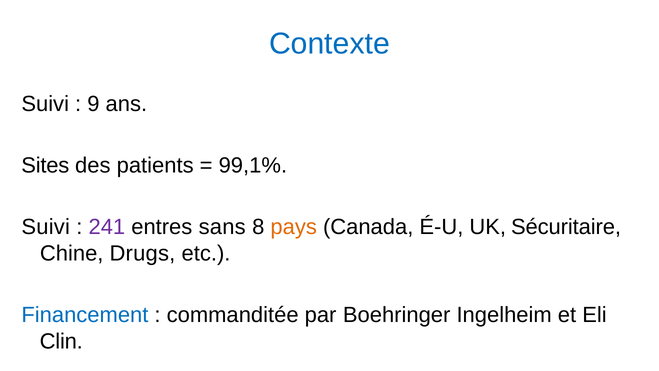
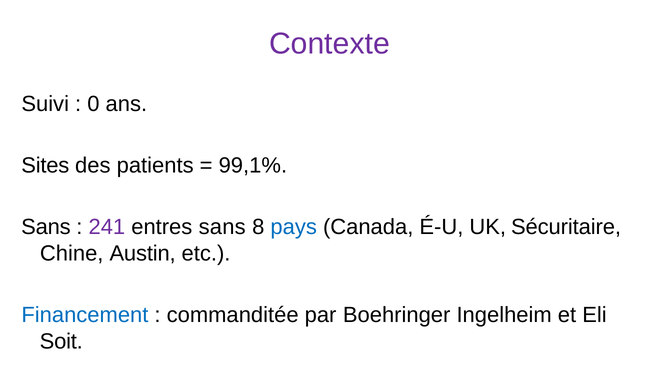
Contexte colour: blue -> purple (329, 44)
9: 9 -> 0 (93, 104)
Suivi: Suivi -> Sans (46, 227)
pays colour: orange -> blue (294, 227)
Drugs: Drugs -> Austin (143, 253)
Clin: Clin -> Soit (61, 341)
